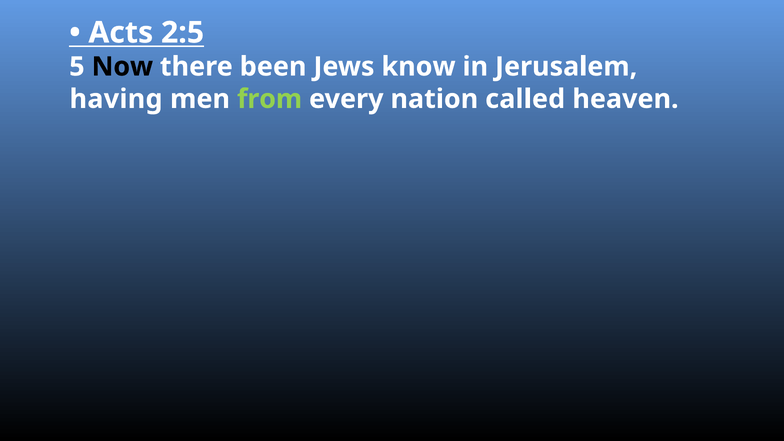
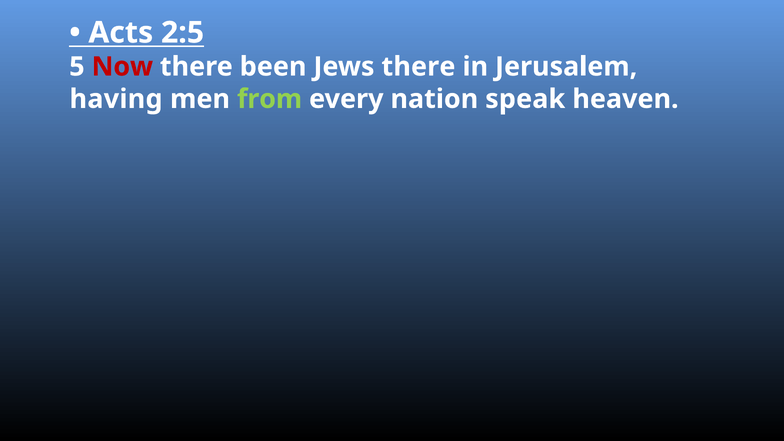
Now colour: black -> red (122, 67)
Jews know: know -> there (418, 67)
called: called -> speak (525, 99)
